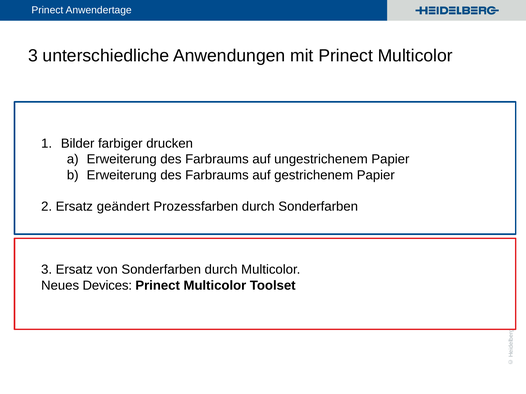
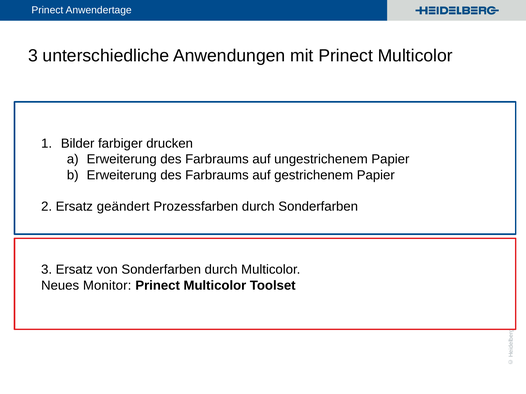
Devices: Devices -> Monitor (107, 286)
